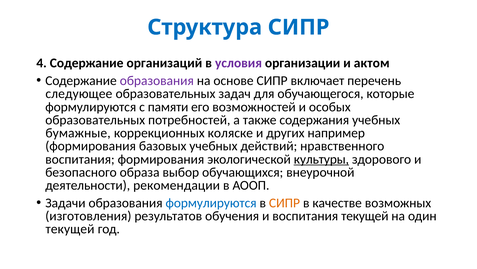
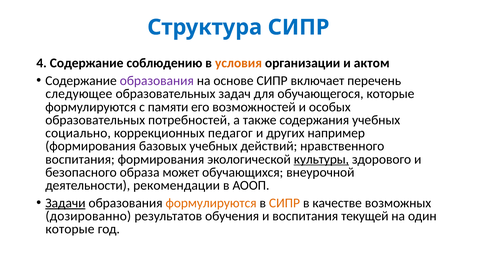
организаций: организаций -> соблюдению (164, 63)
условия colour: purple -> orange (238, 63)
бумажные: бумажные -> социально (78, 133)
коляске: коляске -> педагог (230, 133)
выбор: выбор -> может (181, 172)
Задачи underline: none -> present (65, 202)
формулируются colour: blue -> orange (211, 202)
изготовления: изготовления -> дозированно (88, 216)
текущей: текущей -> которые (70, 229)
